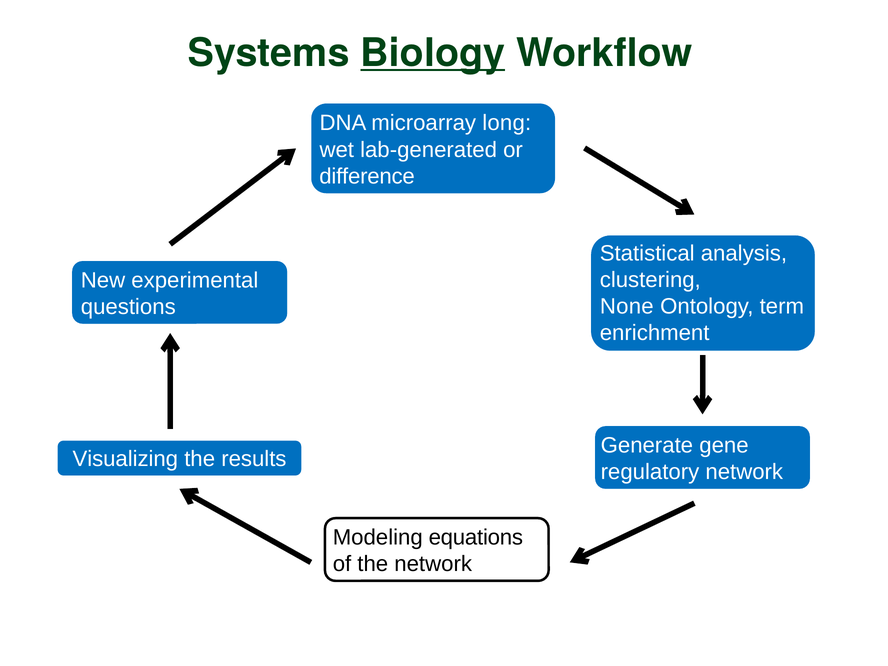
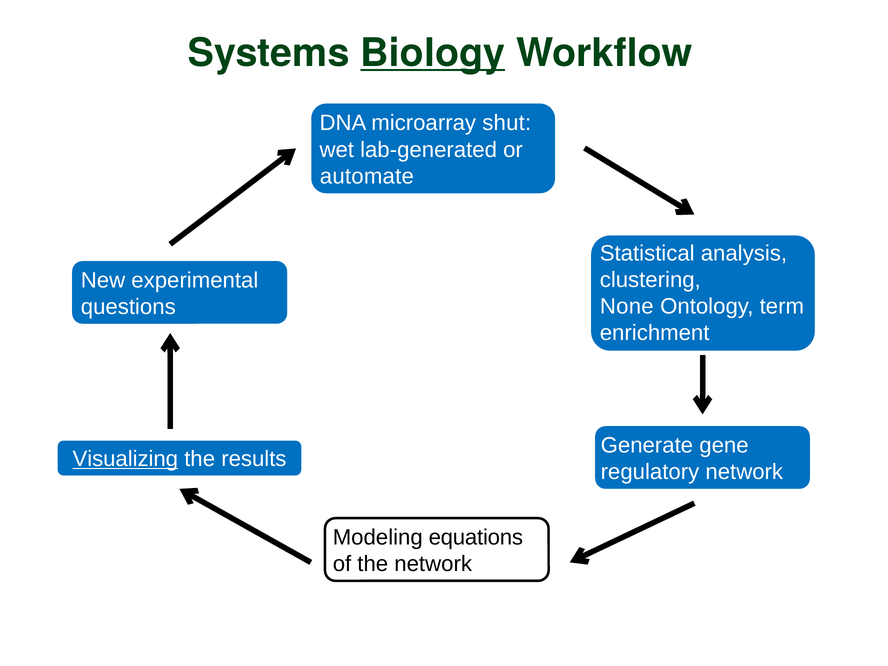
long: long -> shut (507, 123)
difference: difference -> automate (367, 176)
Visualizing underline: none -> present (125, 459)
